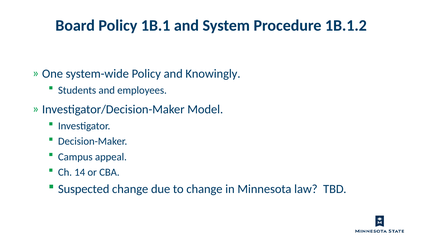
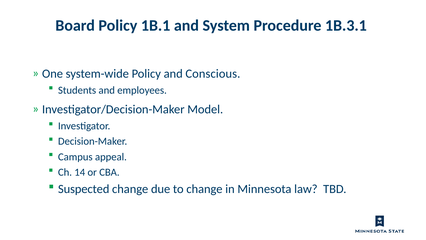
1B.1.2: 1B.1.2 -> 1B.3.1 (346, 26)
Knowingly: Knowingly -> Conscious (213, 74)
